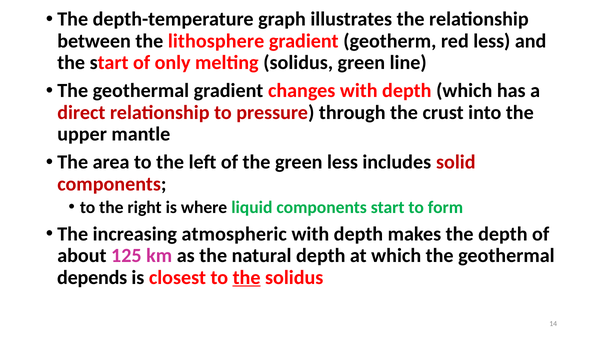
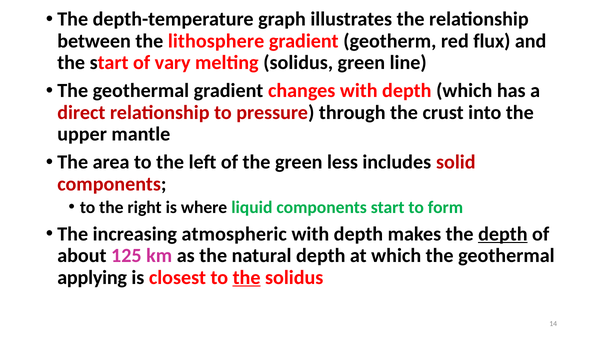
red less: less -> flux (492, 41)
only: only -> vary (173, 63)
depth underline: none -> present (503, 234)
depends: depends -> applying (92, 278)
